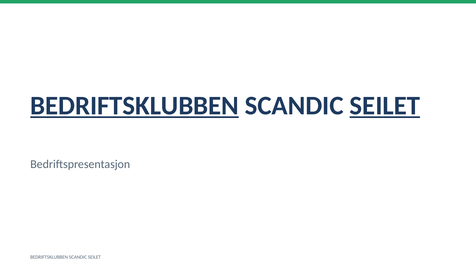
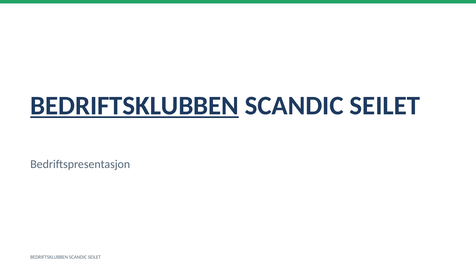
SEILET underline: present -> none (385, 106)
